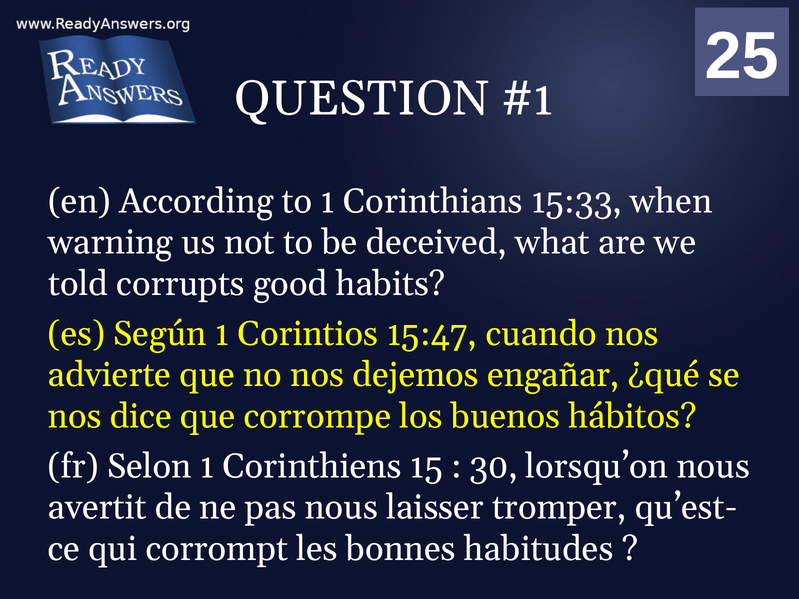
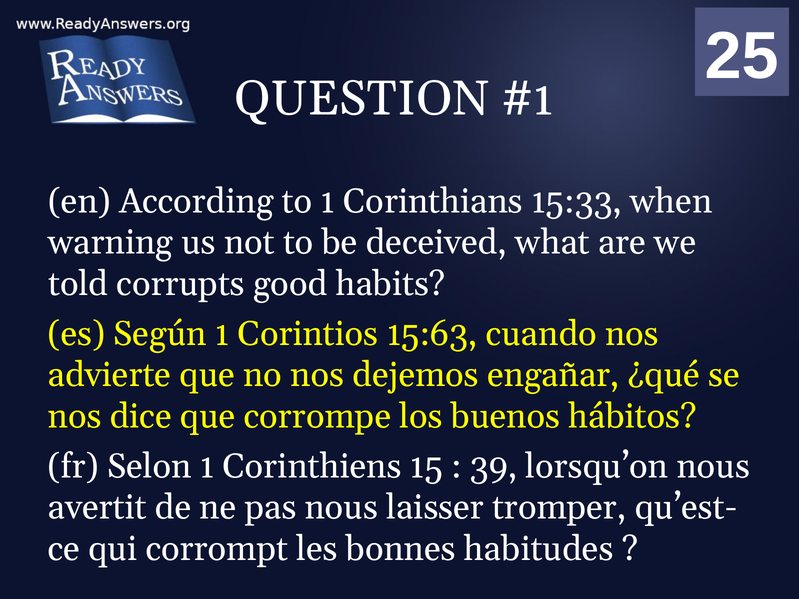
15:47: 15:47 -> 15:63 (432, 334)
30: 30 -> 39 (494, 466)
